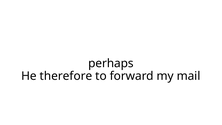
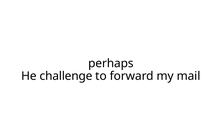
therefore: therefore -> challenge (66, 76)
